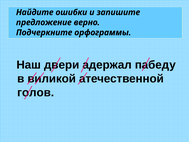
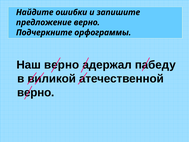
Наш двери: двери -> верно (62, 65)
голов: голов -> верно (36, 92)
